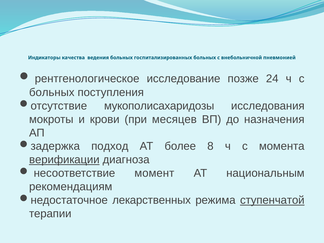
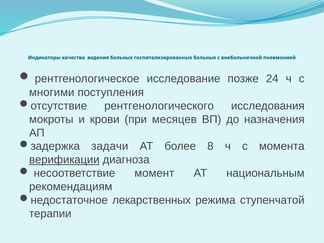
больных: больных -> многими (52, 92)
мукополисахаридозы: мукополисахаридозы -> рентгенологического (159, 106)
подход: подход -> задачи (110, 146)
ступенчатой underline: present -> none (272, 200)
